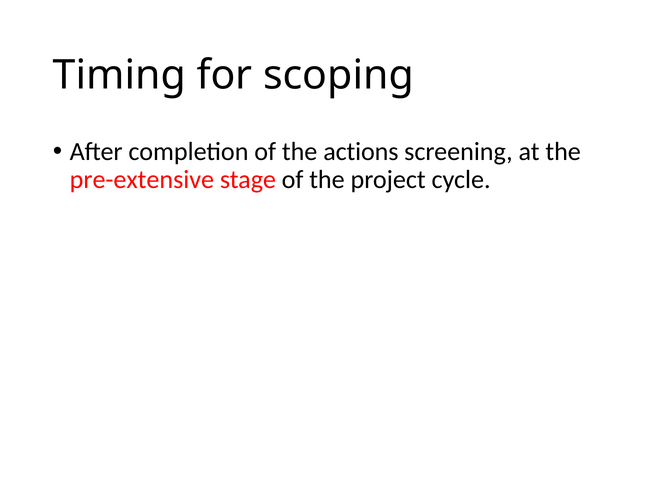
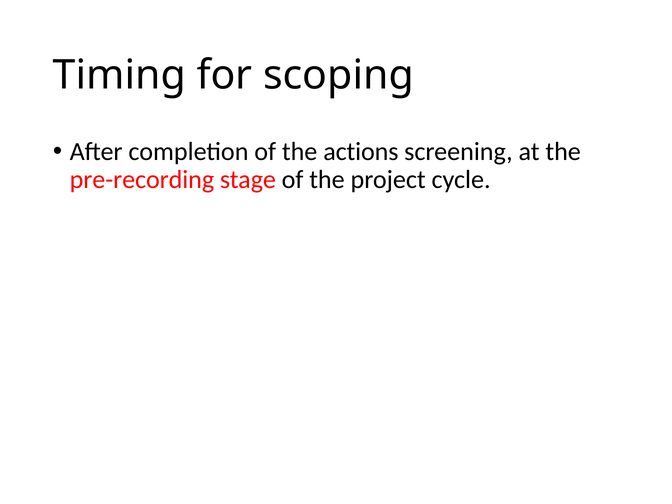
pre-extensive: pre-extensive -> pre-recording (142, 180)
